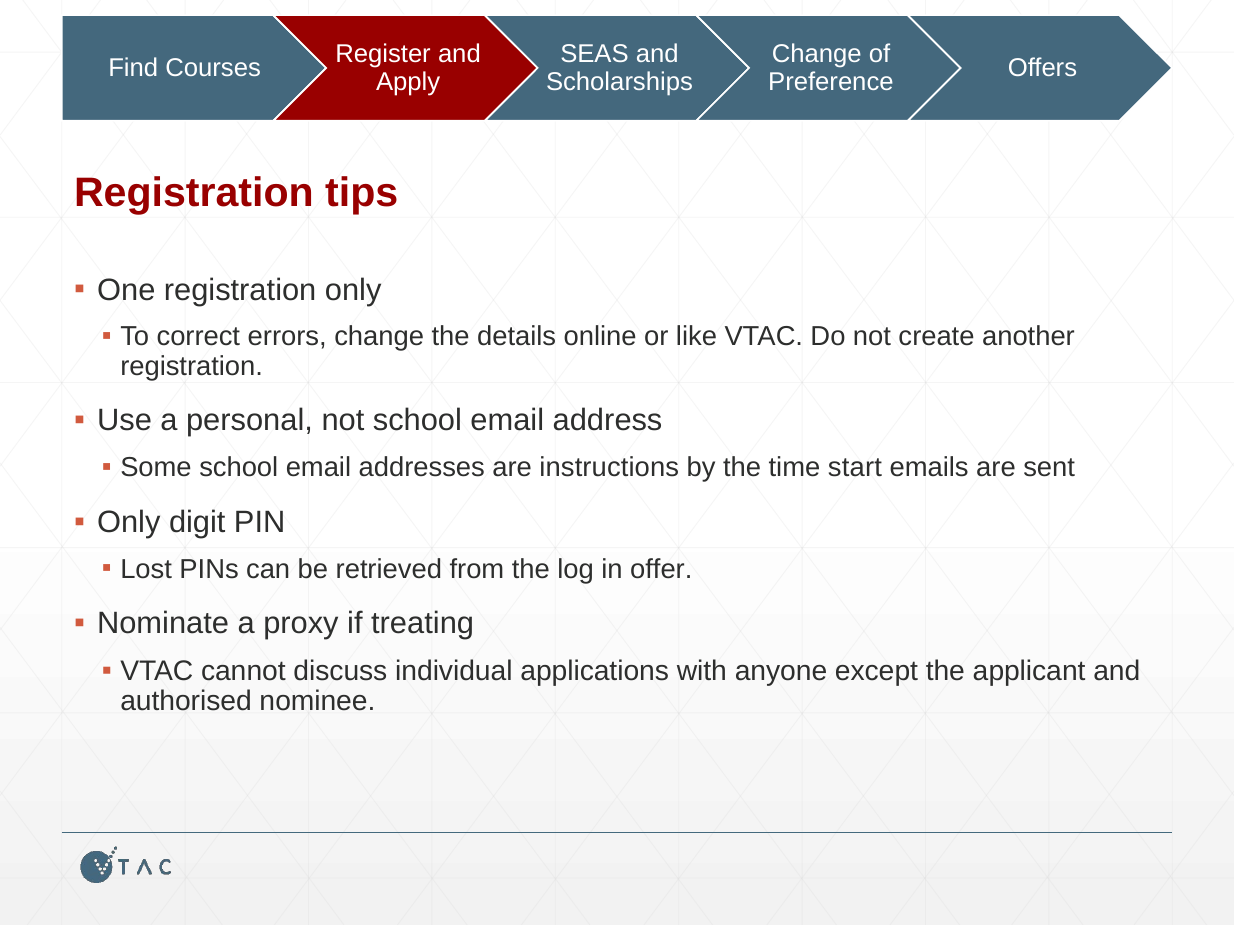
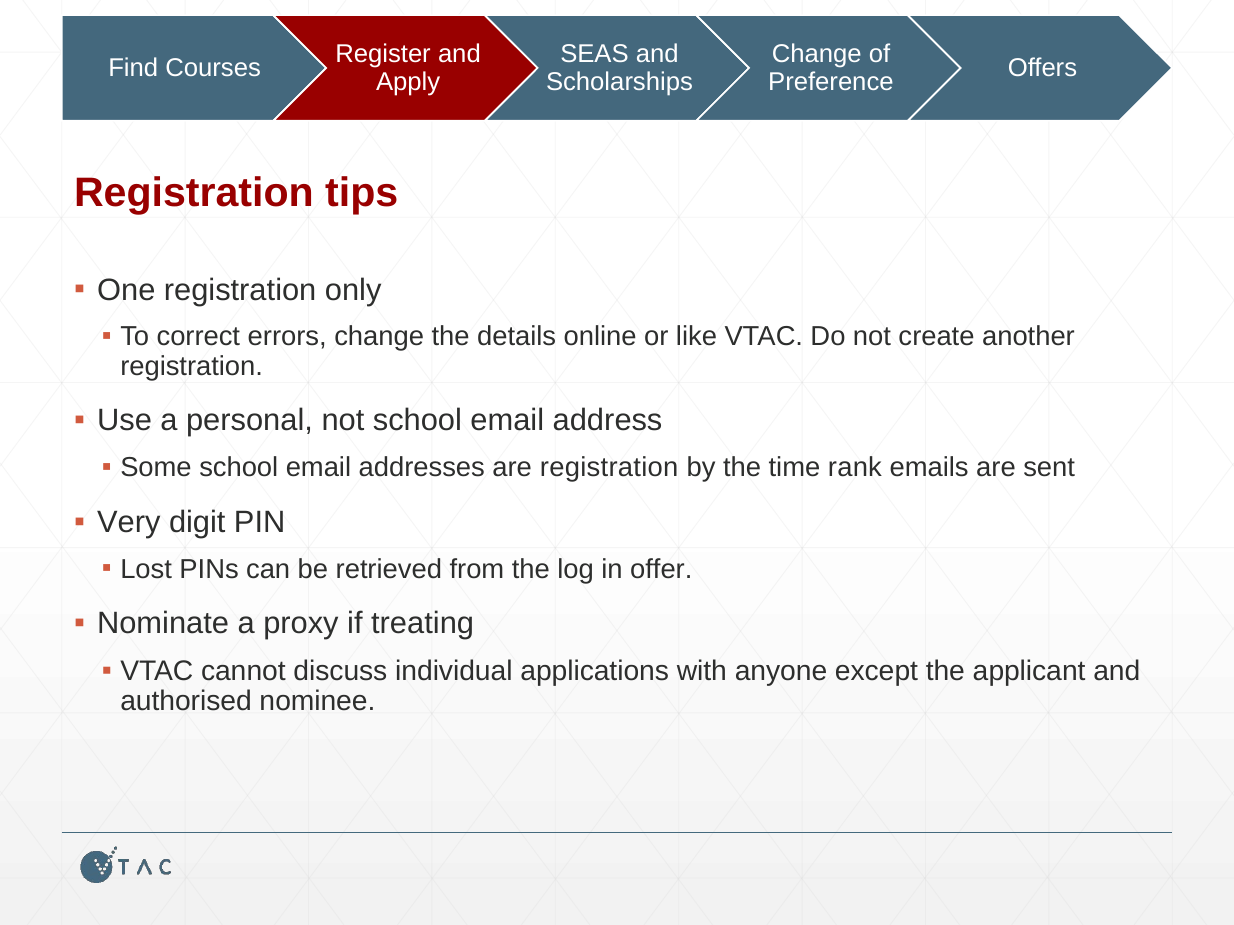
are instructions: instructions -> registration (609, 468)
start: start -> rank (855, 468)
Only: Only -> Very (129, 522)
